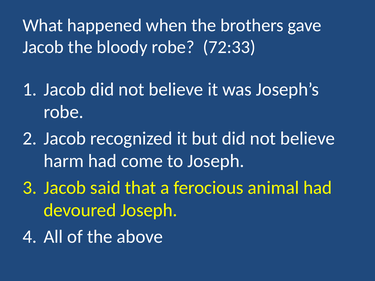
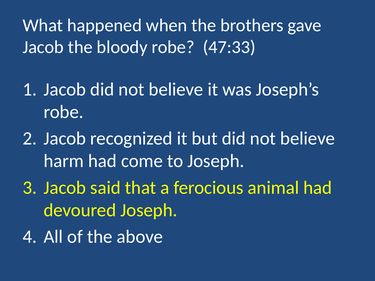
72:33: 72:33 -> 47:33 (229, 47)
